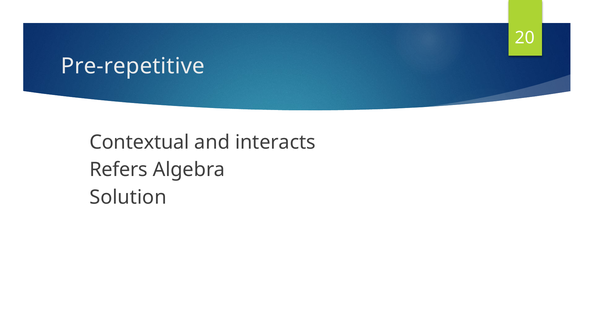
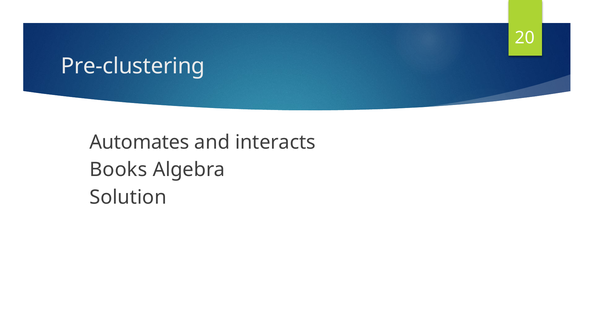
Pre-repetitive: Pre-repetitive -> Pre-clustering (133, 66)
Contextual: Contextual -> Automates (139, 142)
Refers: Refers -> Books (118, 170)
